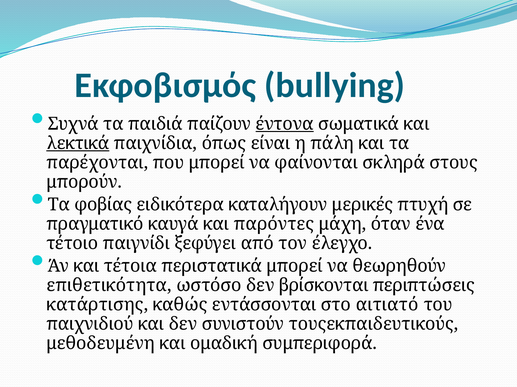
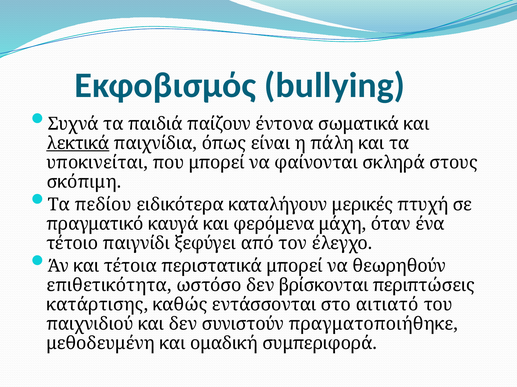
έντονα underline: present -> none (285, 124)
παρέχονται: παρέχονται -> υποκινείται (97, 163)
μπορούν: μπορούν -> σκόπιμη (84, 182)
φοβίας: φοβίας -> πεδίου (103, 205)
παρόντες: παρόντες -> φερόμενα (274, 224)
τουςεκπαιδευτικούς: τουςεκπαιδευτικούς -> πραγματοποιήθηκε (373, 324)
